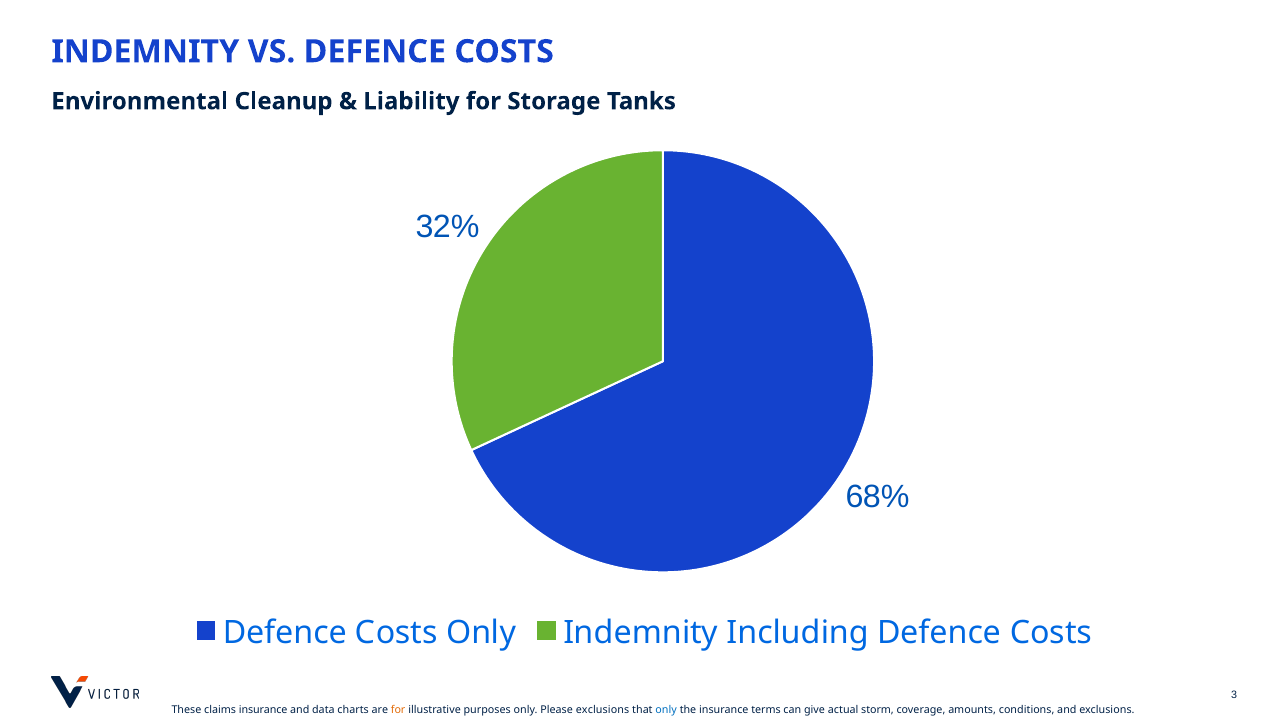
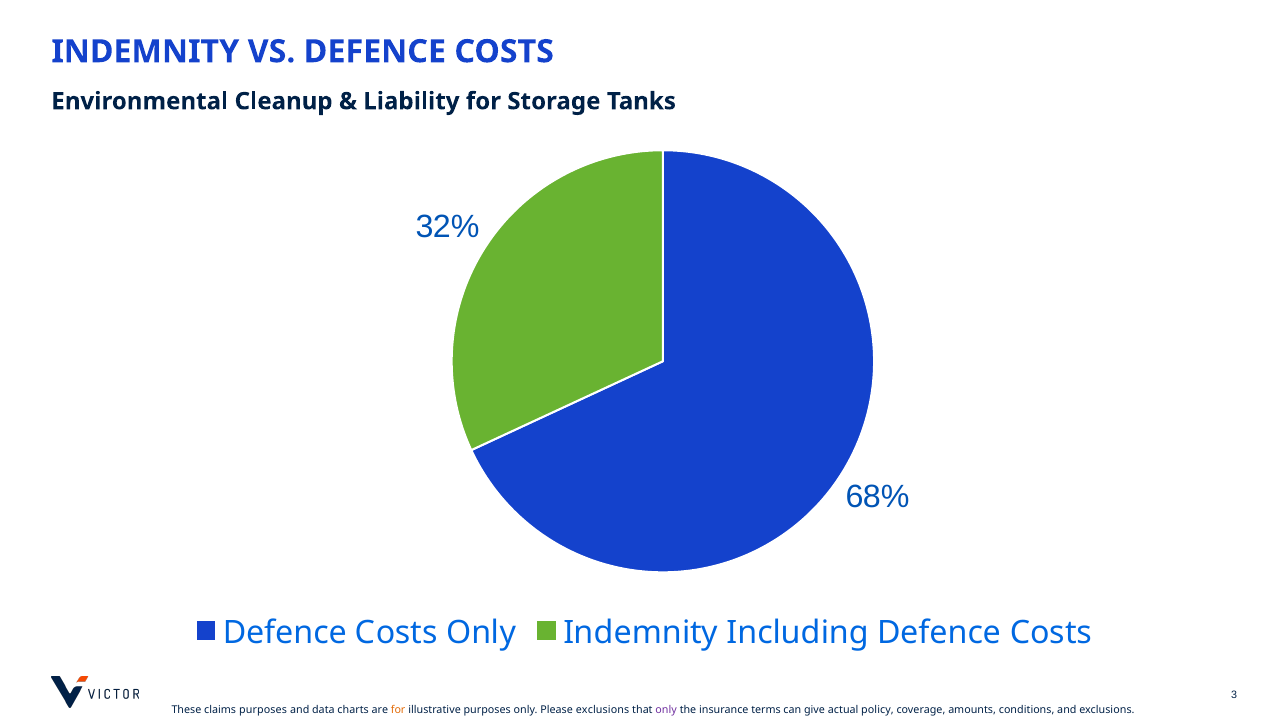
claims insurance: insurance -> purposes (263, 710)
only colour: blue -> purple (666, 710)
storm: storm -> policy (877, 710)
